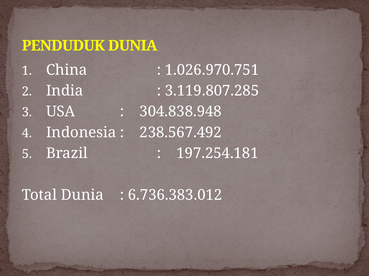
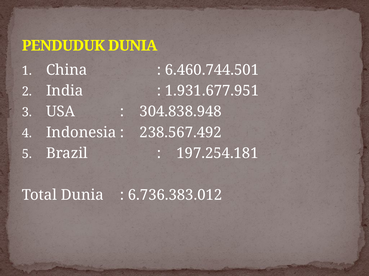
1.026.970.751: 1.026.970.751 -> 6.460.744.501 (212, 70)
3.119.807.285: 3.119.807.285 -> 1.931.677.951 (212, 91)
